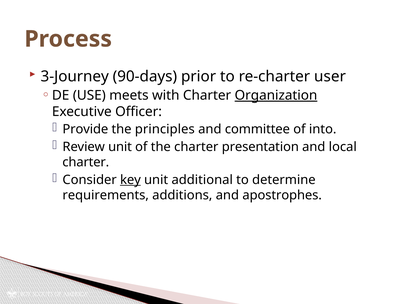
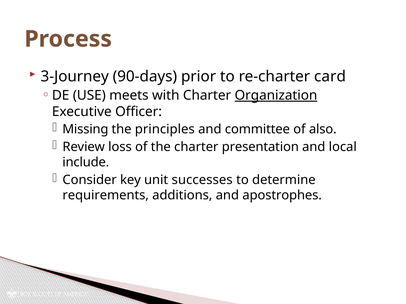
user: user -> card (330, 77)
Provide: Provide -> Missing (85, 130)
into: into -> also (323, 130)
Review unit: unit -> loss (120, 147)
charter: charter -> include (86, 163)
key underline: present -> none (130, 180)
additional: additional -> successes (202, 180)
